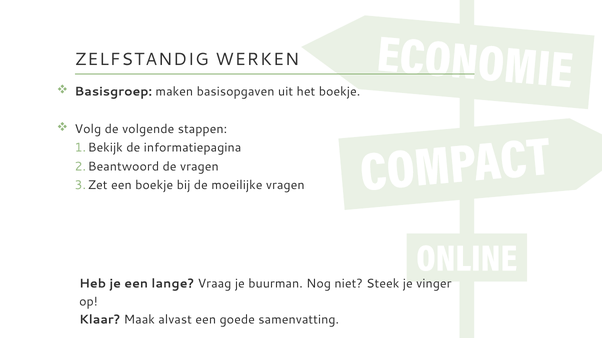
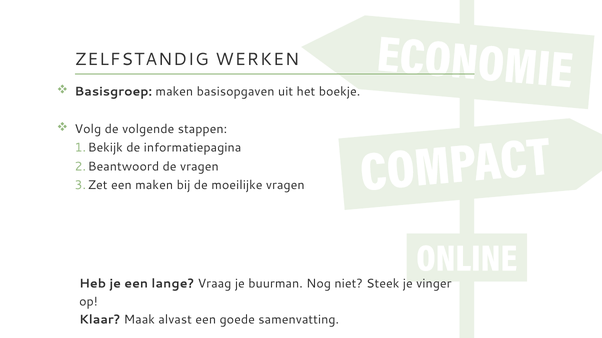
een boekje: boekje -> maken (154, 186)
